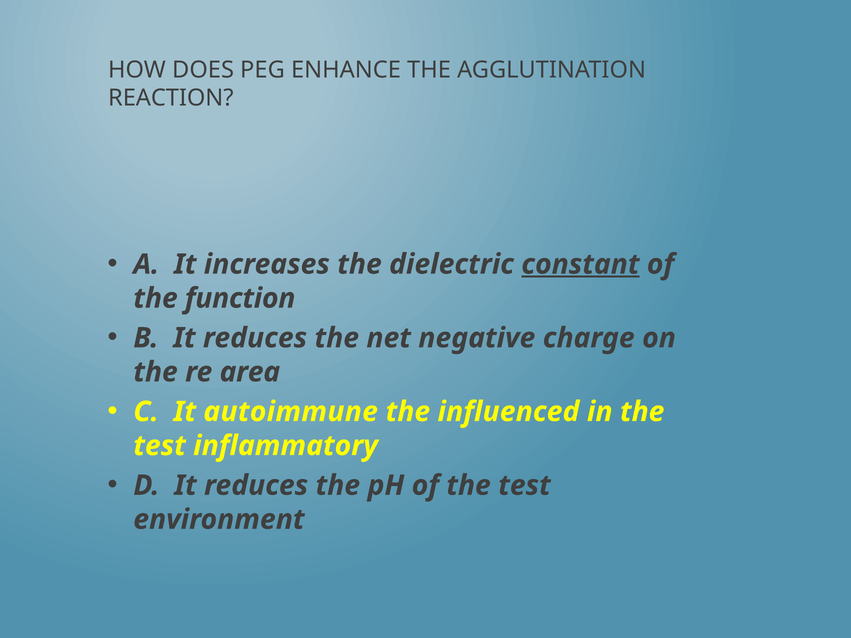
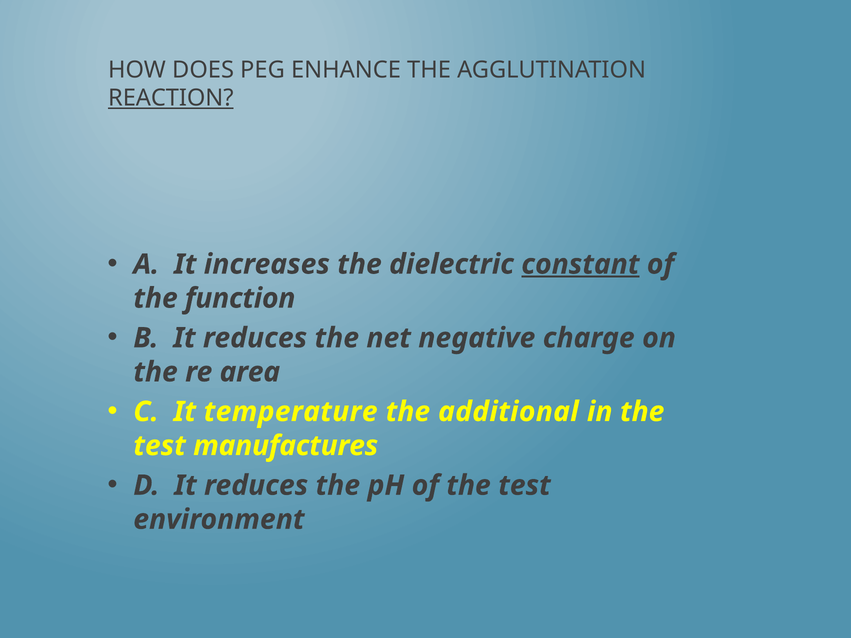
REACTION underline: none -> present (171, 98)
autoimmune: autoimmune -> temperature (291, 412)
influenced: influenced -> additional (508, 412)
inflammatory: inflammatory -> manufactures (286, 446)
